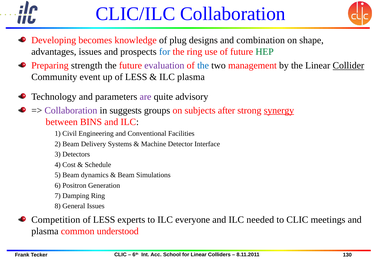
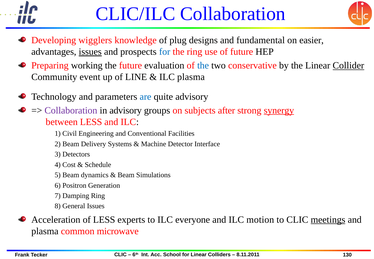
becomes: becomes -> wigglers (95, 40)
combination: combination -> fundamental (261, 40)
shape: shape -> easier (312, 40)
issues underline: none -> present (90, 52)
HEP colour: green -> black (265, 52)
strength: strength -> working (87, 66)
evaluation colour: purple -> black (164, 66)
management: management -> conservative (252, 66)
up of LESS: LESS -> LINE (136, 77)
are colour: purple -> blue (146, 97)
in suggests: suggests -> advisory (126, 110)
between BINS: BINS -> LESS (91, 122)
Competition: Competition -> Acceleration (56, 220)
needed: needed -> motion (260, 220)
meetings underline: none -> present (328, 220)
understood: understood -> microwave (118, 231)
